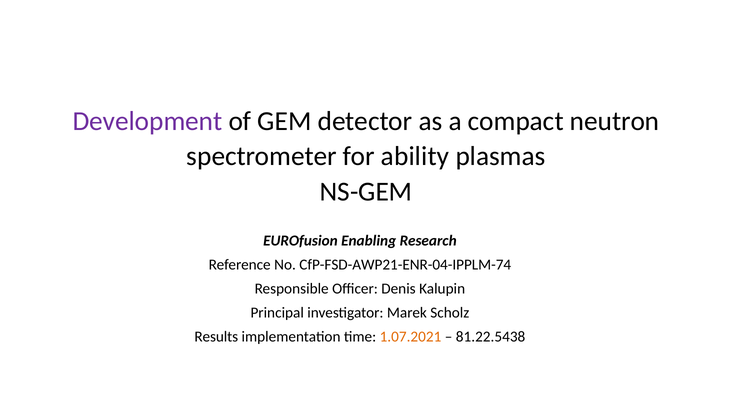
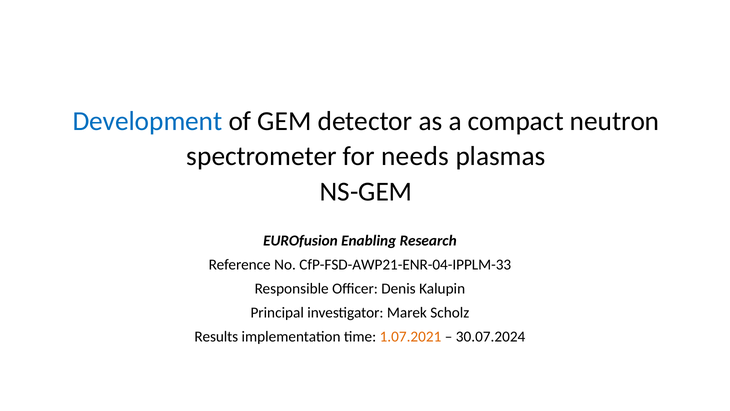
Development colour: purple -> blue (147, 121)
ability: ability -> needs (415, 156)
CfP-FSD-AWP21-ENR-04-IPPLM-74: CfP-FSD-AWP21-ENR-04-IPPLM-74 -> CfP-FSD-AWP21-ENR-04-IPPLM-33 (405, 264)
81.22.5438: 81.22.5438 -> 30.07.2024 (491, 336)
